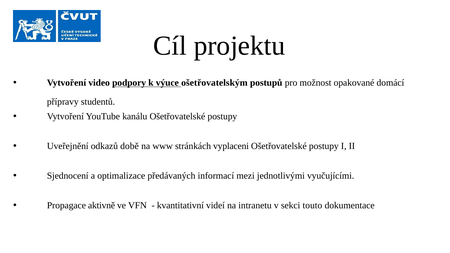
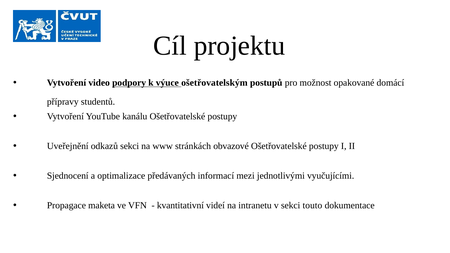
odkazů době: době -> sekci (130, 146)
vyplaceni: vyplaceni -> obvazové (231, 146)
aktivně: aktivně -> maketa (102, 205)
